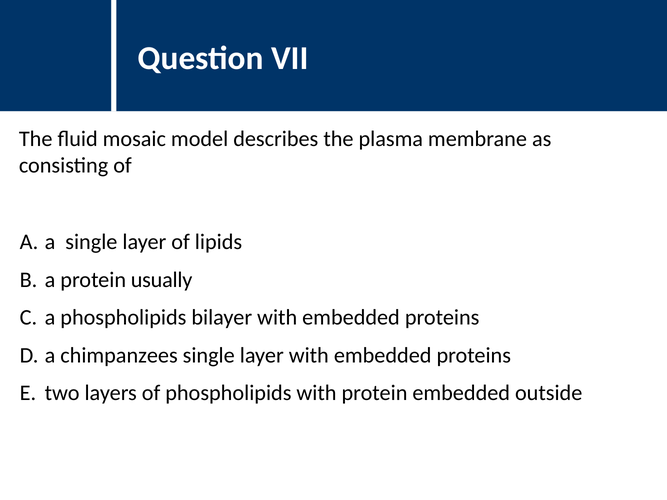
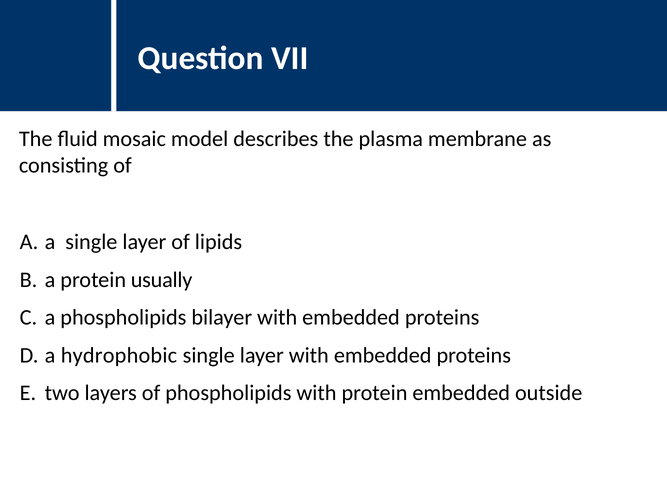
chimpanzees: chimpanzees -> hydrophobic (119, 355)
